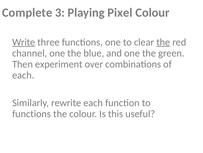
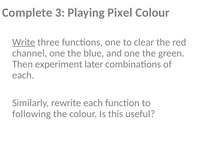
the underline: present -> none (163, 42)
over: over -> later (94, 64)
functions: functions -> following (32, 113)
